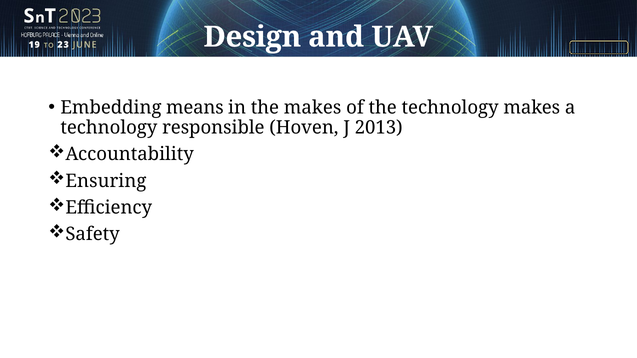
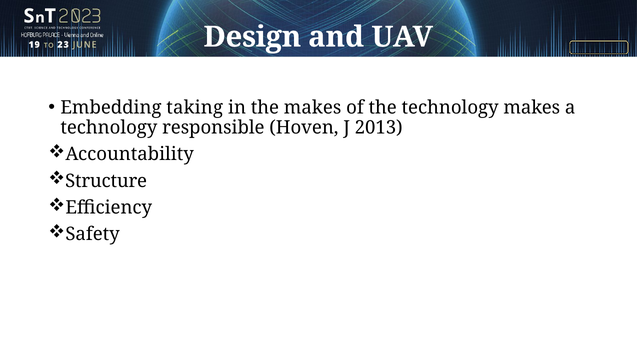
means: means -> taking (195, 108)
Ensuring: Ensuring -> Structure (106, 181)
